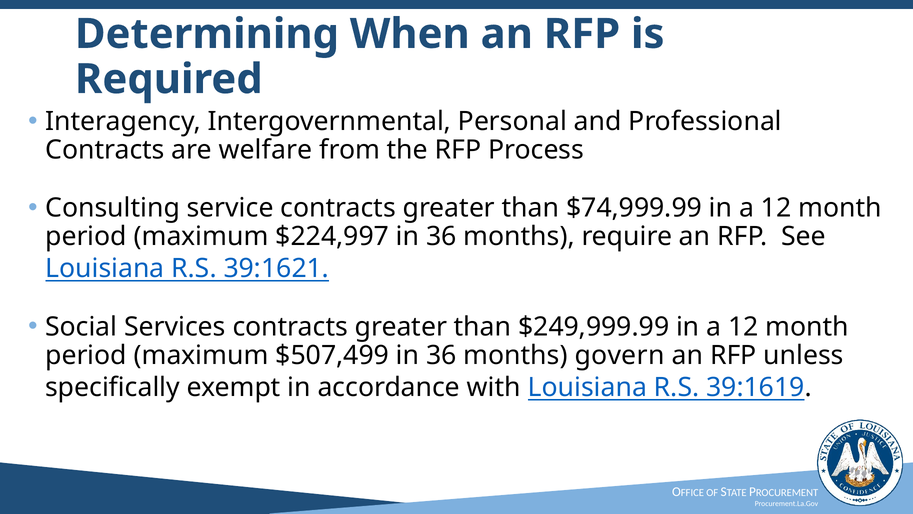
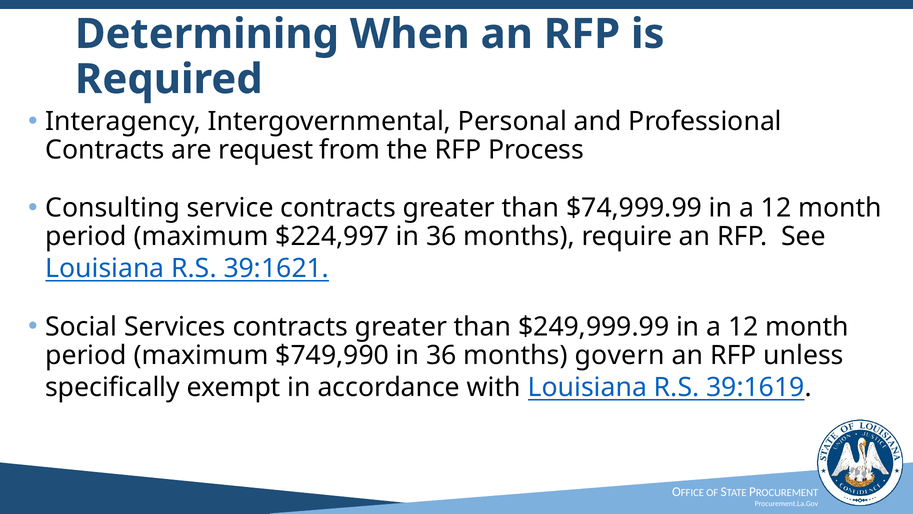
welfare: welfare -> request (266, 150)
$507,499: $507,499 -> $749,990 (332, 355)
